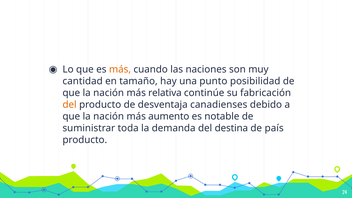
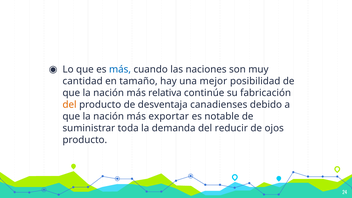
más colour: orange -> blue (120, 69)
punto: punto -> mejor (213, 81)
aumento: aumento -> exportar (169, 116)
destina: destina -> reducir (231, 128)
país: país -> ojos (274, 128)
